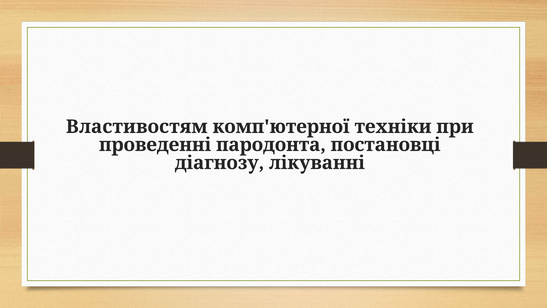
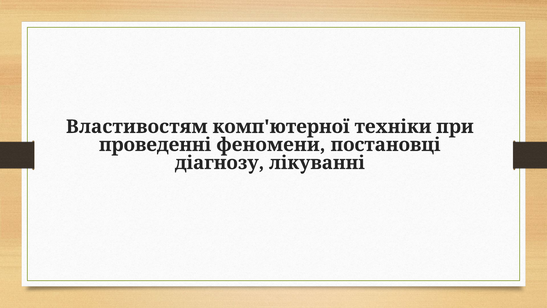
пародонта: пародонта -> феномени (271, 145)
